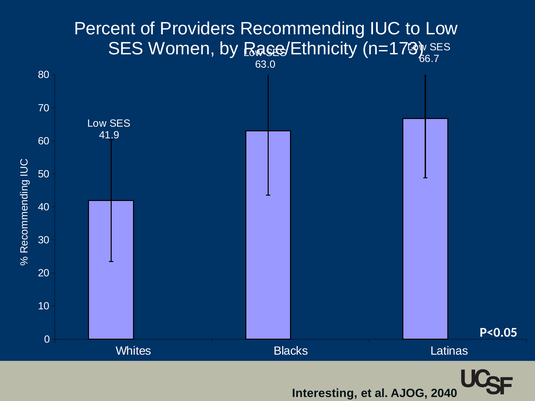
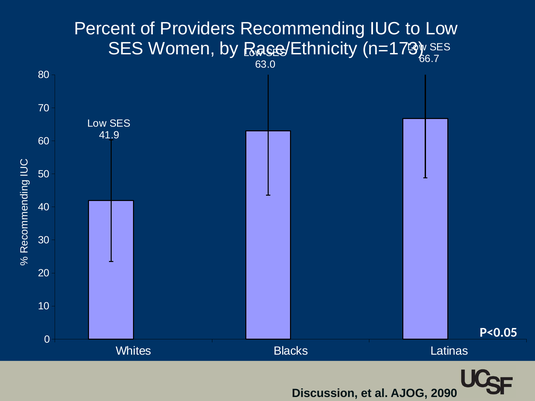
Interesting: Interesting -> Discussion (325, 393)
2040: 2040 -> 2090 (444, 393)
